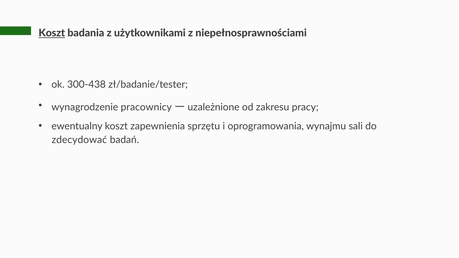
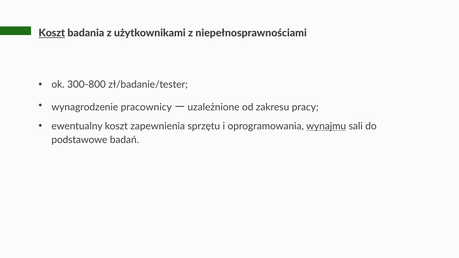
300-438: 300-438 -> 300-800 (86, 85)
wynajmu underline: none -> present (326, 126)
zdecydować: zdecydować -> podstawowe (79, 140)
